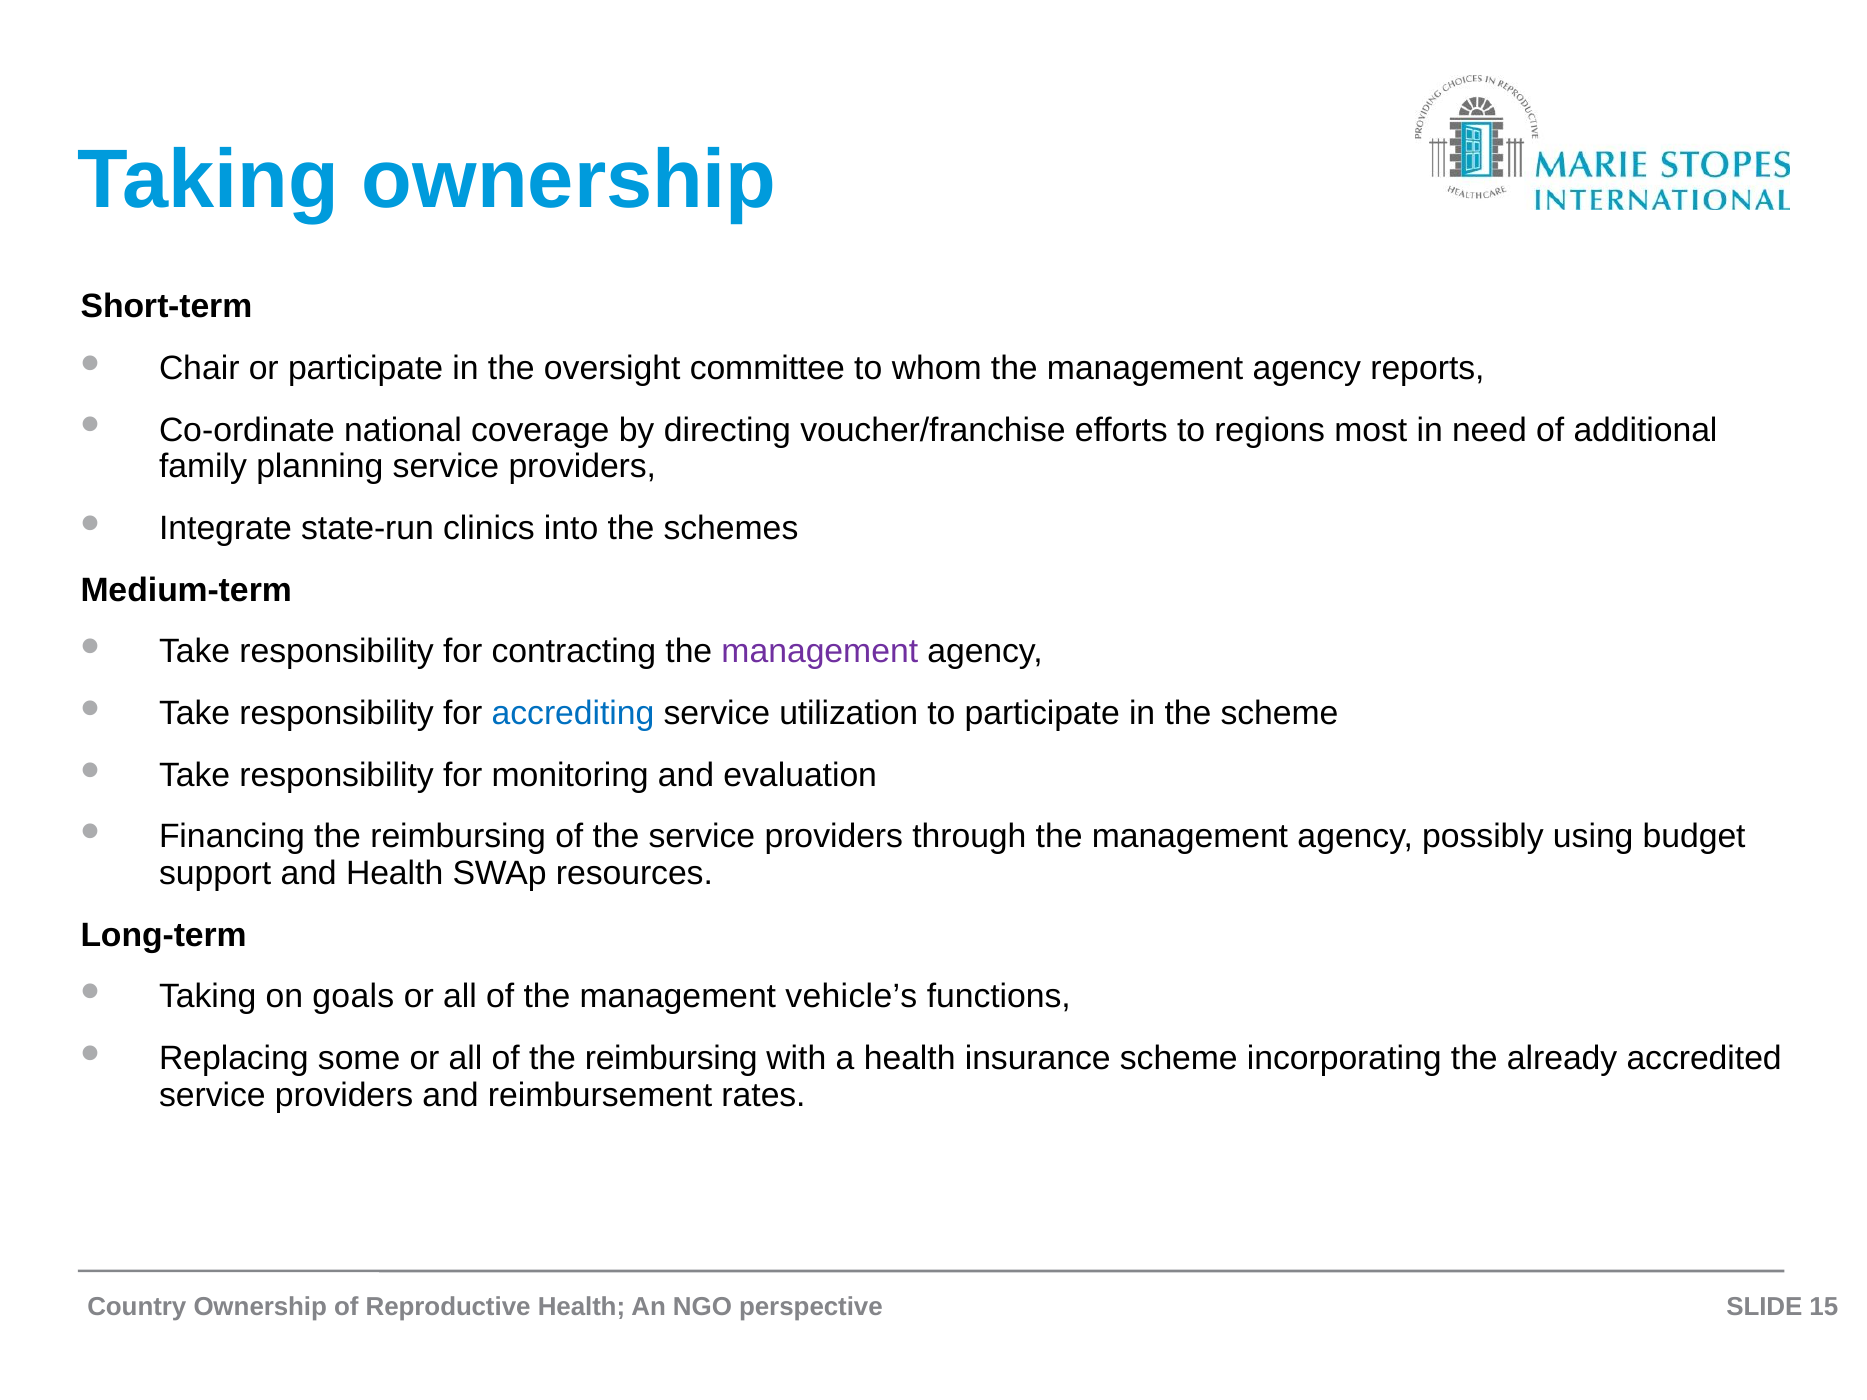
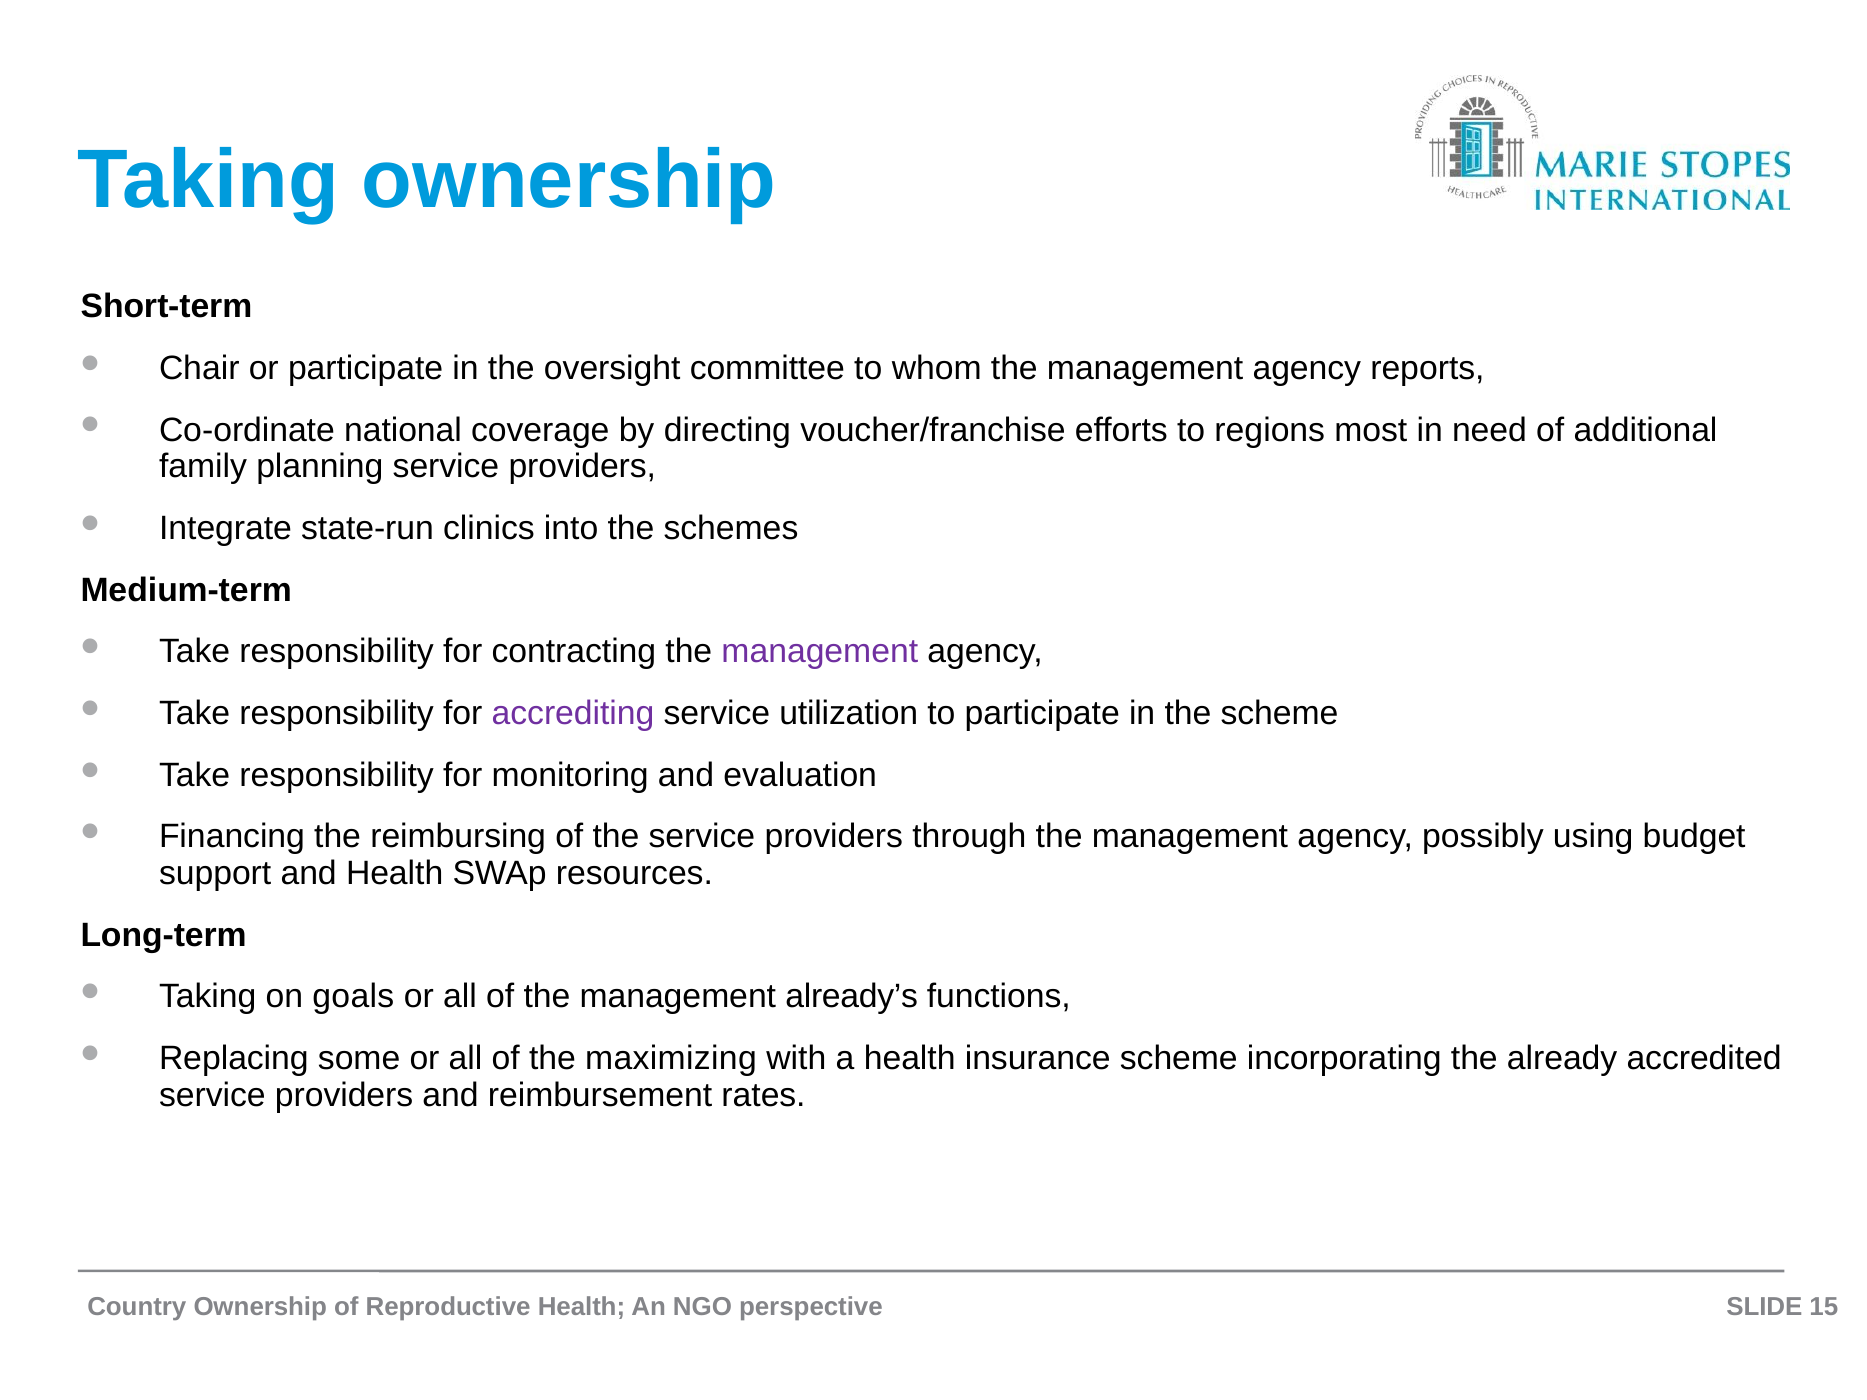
accrediting colour: blue -> purple (573, 713)
vehicle’s: vehicle’s -> already’s (852, 997)
of the reimbursing: reimbursing -> maximizing (671, 1059)
